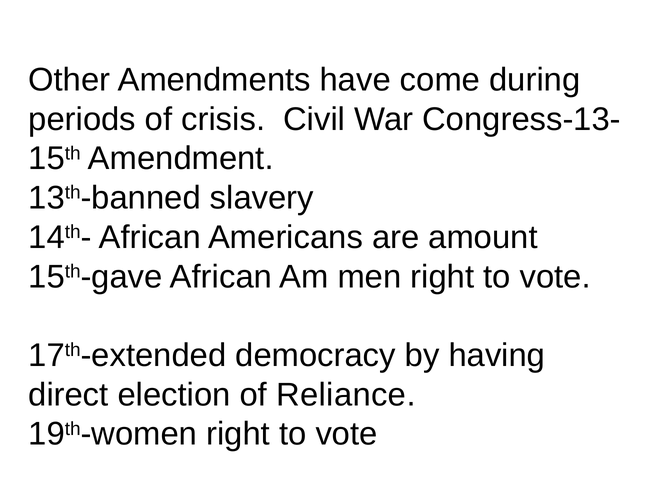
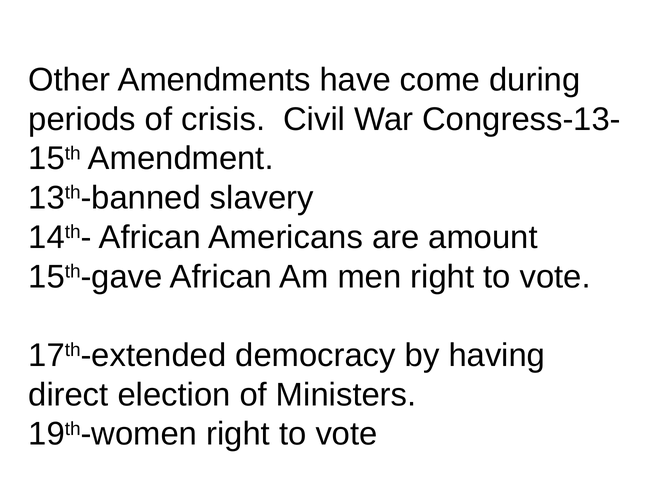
Reliance: Reliance -> Ministers (346, 395)
